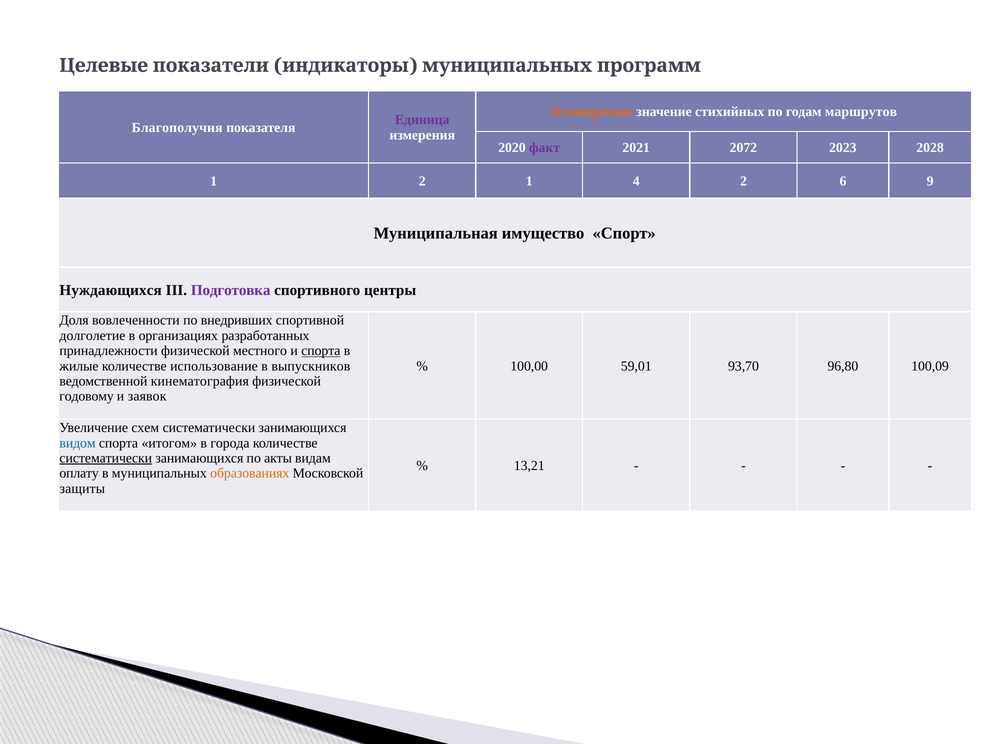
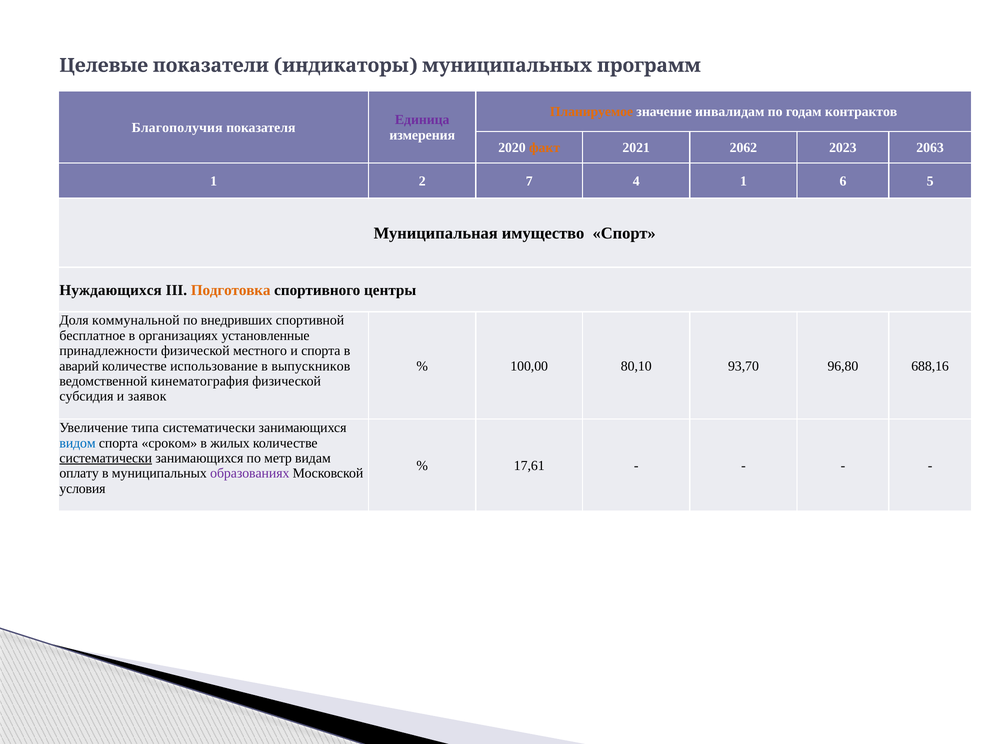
стихийных: стихийных -> инвалидам (730, 112)
маршрутов: маршрутов -> контрактов (861, 112)
факт colour: purple -> orange (545, 148)
2072: 2072 -> 2062 (743, 148)
2028: 2028 -> 2063 (930, 148)
2 1: 1 -> 7 (529, 181)
4 2: 2 -> 1 (743, 181)
9: 9 -> 5 (930, 181)
Подготовка colour: purple -> orange (231, 290)
вовлеченности: вовлеченности -> коммунальной (136, 320)
долголетие: долголетие -> бесплатное (92, 335)
разработанных: разработанных -> установленные (266, 335)
спорта underline: present -> none (321, 350)
жилые: жилые -> аварий (79, 366)
59,01: 59,01 -> 80,10 (636, 366)
100,09: 100,09 -> 688,16 (930, 366)
годовому: годовому -> субсидия (87, 396)
схем: схем -> типа (145, 427)
итогом: итогом -> сроком (169, 443)
города: города -> жилых (230, 443)
акты: акты -> метр (278, 458)
13,21: 13,21 -> 17,61 (529, 465)
образованиях colour: orange -> purple (250, 473)
защиты: защиты -> условия (82, 488)
